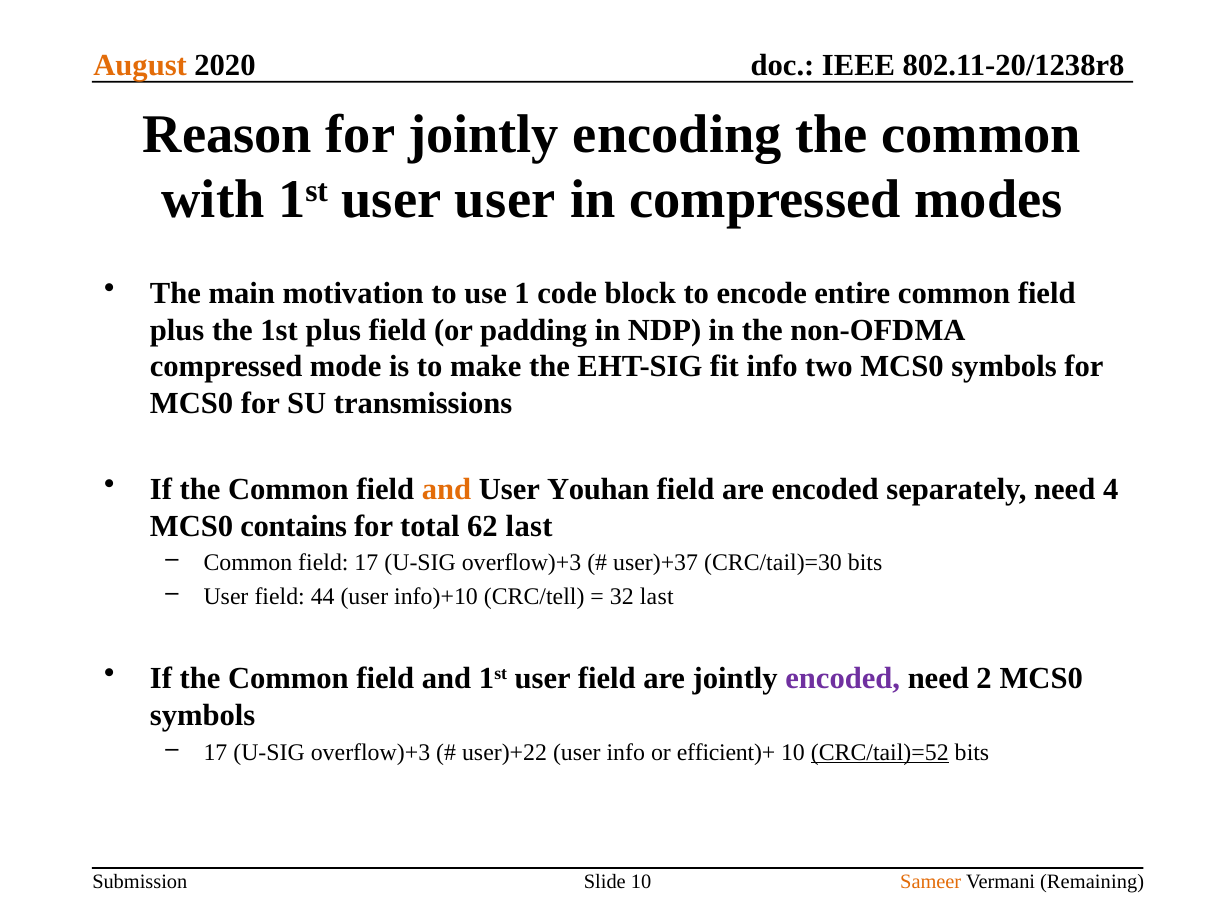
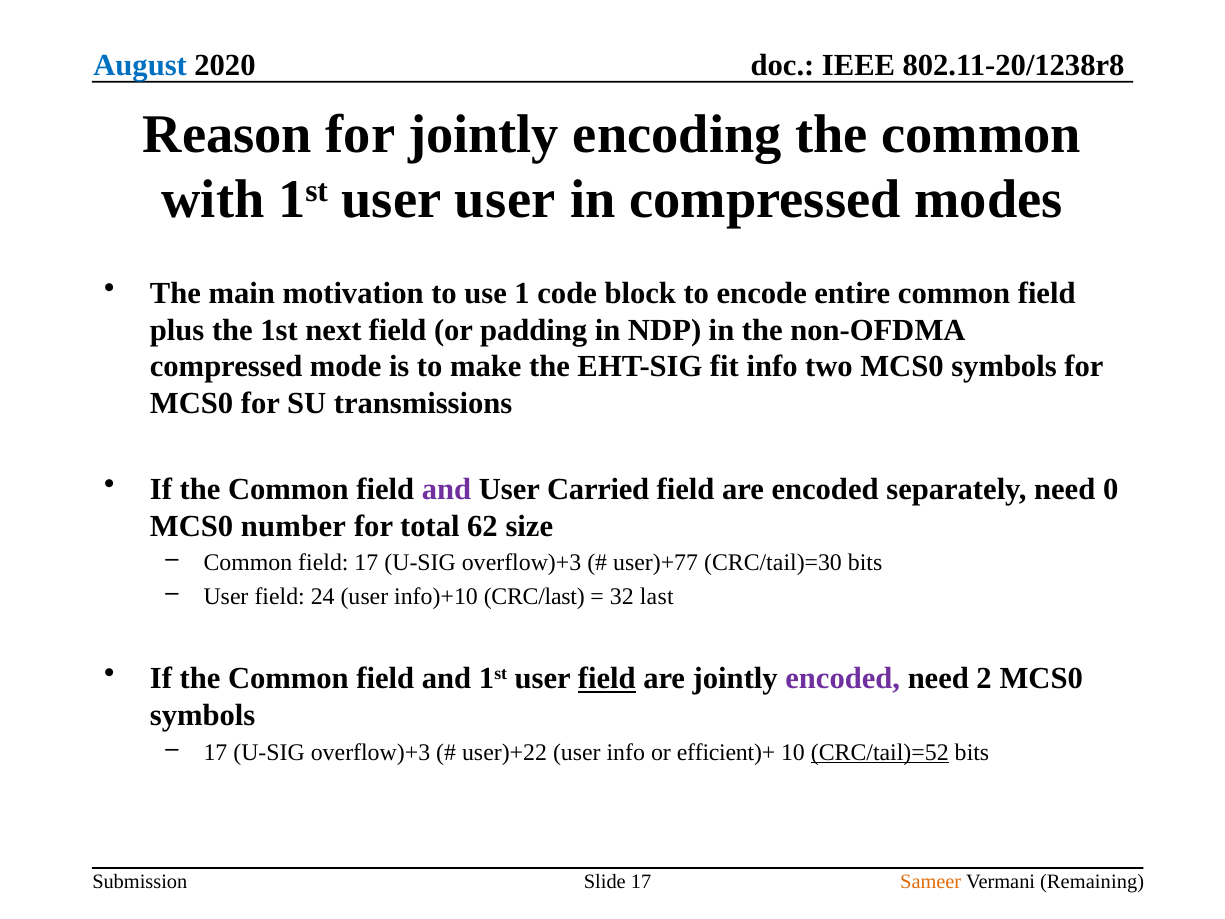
August colour: orange -> blue (140, 65)
1st plus: plus -> next (333, 330)
and colour: orange -> purple (447, 489)
Youhan: Youhan -> Carried (598, 489)
4: 4 -> 0 (1111, 489)
contains: contains -> number (293, 526)
62 last: last -> size (529, 526)
user)+37: user)+37 -> user)+77 (656, 563)
44: 44 -> 24 (323, 596)
CRC/tell: CRC/tell -> CRC/last (534, 596)
field underline: none -> present (607, 678)
Slide 10: 10 -> 17 (641, 881)
